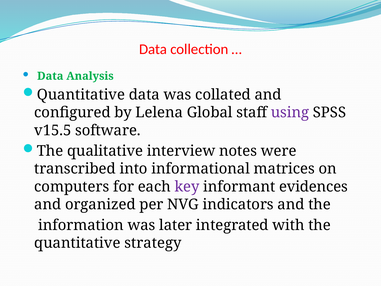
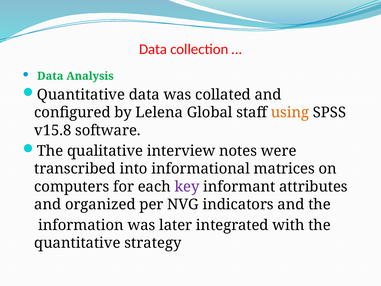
using colour: purple -> orange (290, 112)
v15.5: v15.5 -> v15.8 (53, 130)
evidences: evidences -> attributes (313, 186)
